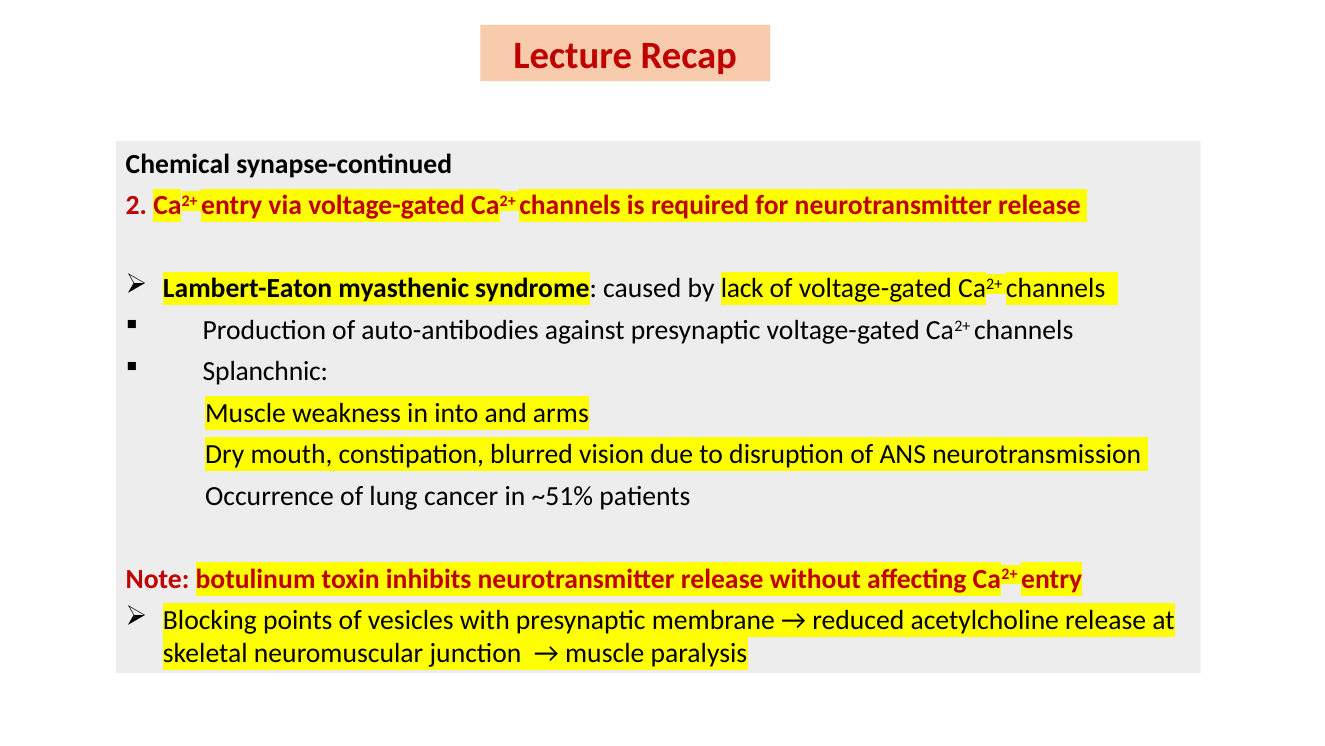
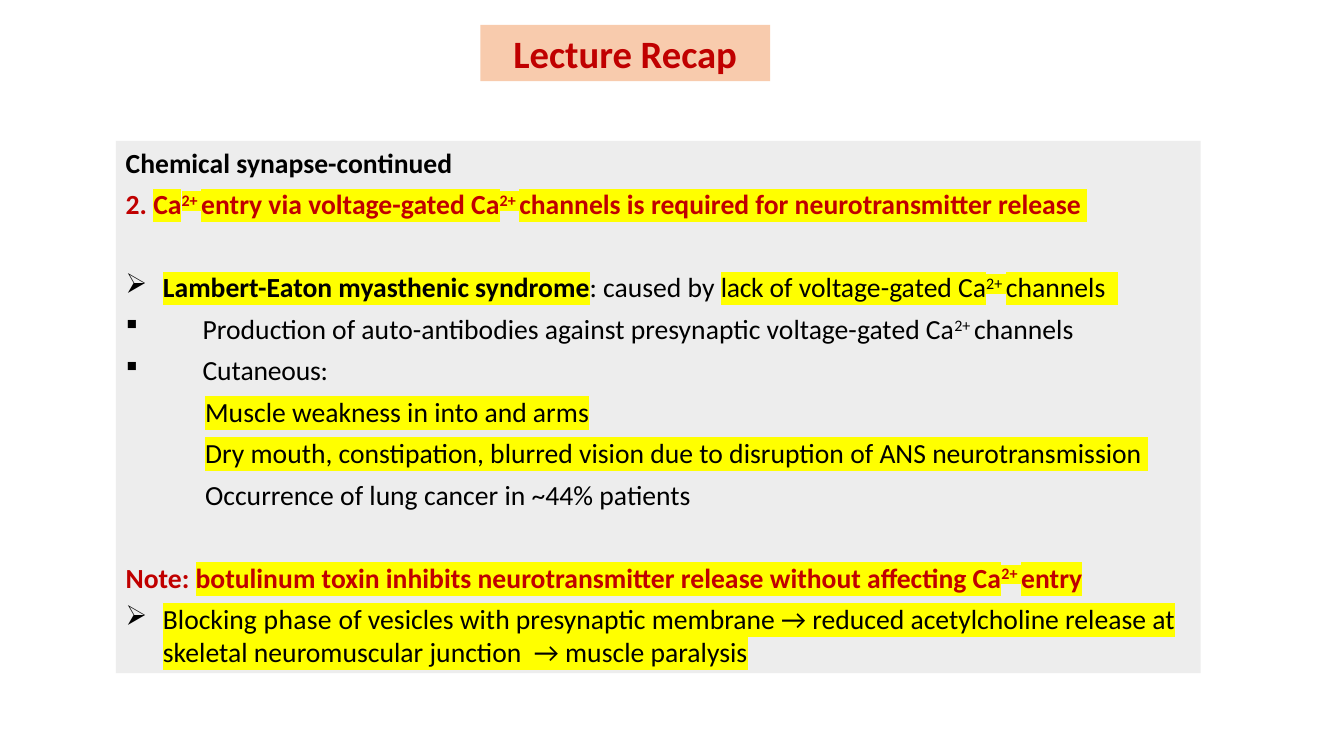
Splanchnic: Splanchnic -> Cutaneous (265, 371)
~51%: ~51% -> ~44% (562, 496)
points: points -> phase (298, 620)
